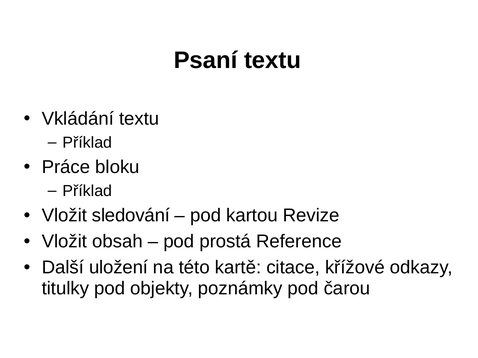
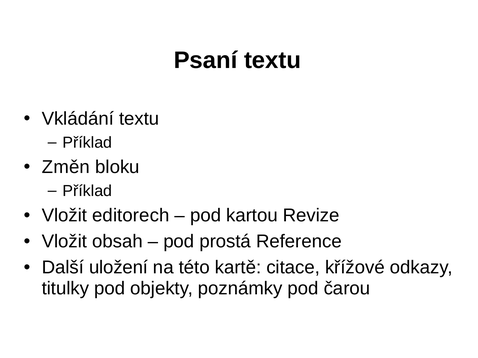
Práce: Práce -> Změn (66, 167)
sledování: sledování -> editorech (131, 216)
